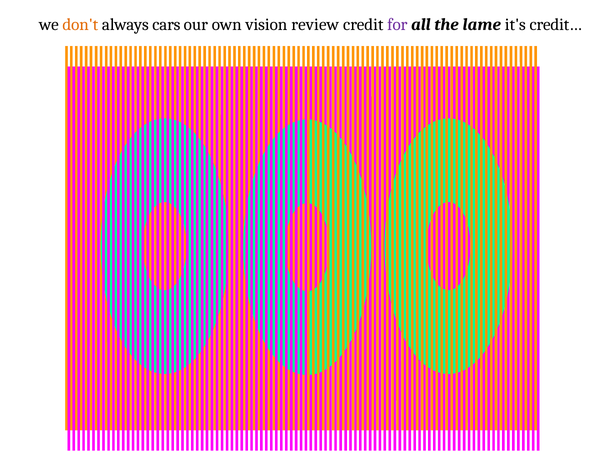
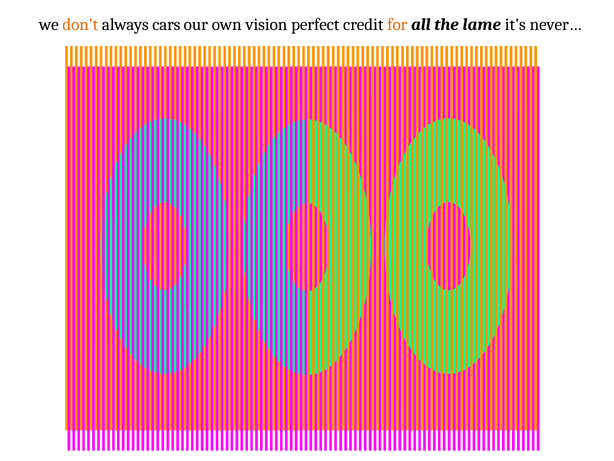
review: review -> perfect (315, 25)
for colour: purple -> orange (397, 25)
credit…: credit… -> never… (556, 25)
